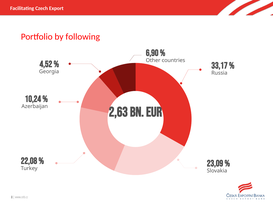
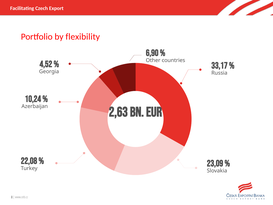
following: following -> flexibility (83, 37)
